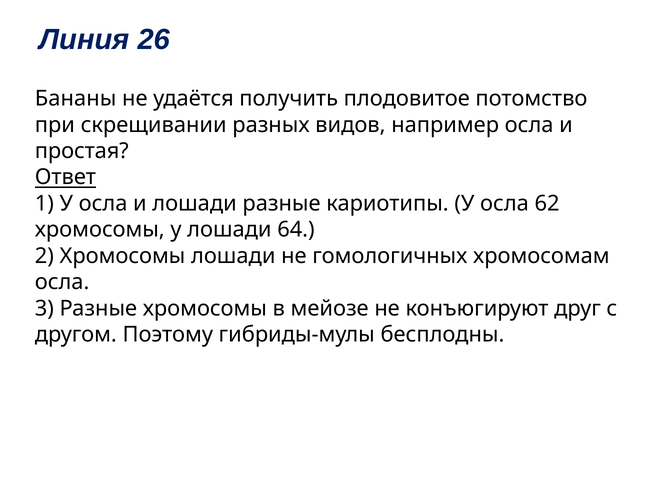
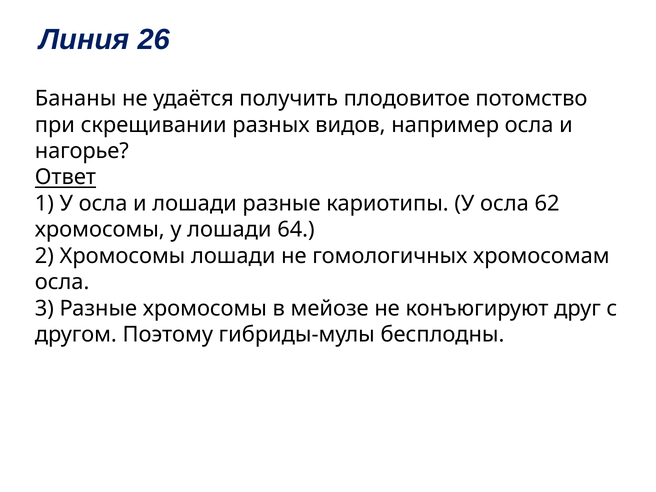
простая: простая -> нагорье (82, 151)
